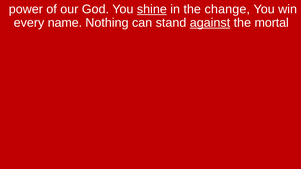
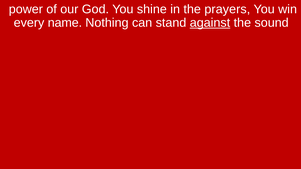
shine underline: present -> none (152, 9)
change: change -> prayers (227, 9)
mortal: mortal -> sound (272, 23)
